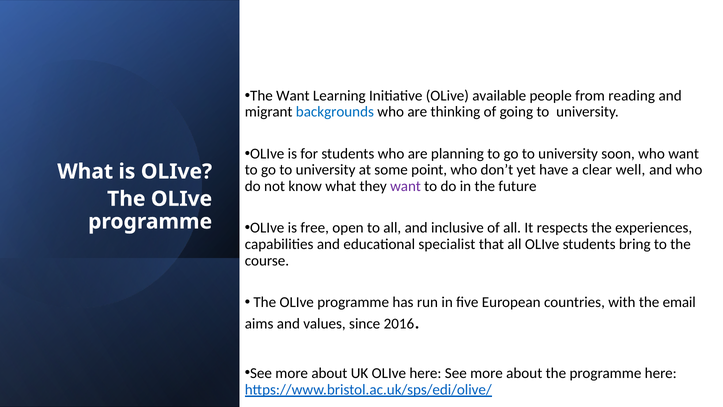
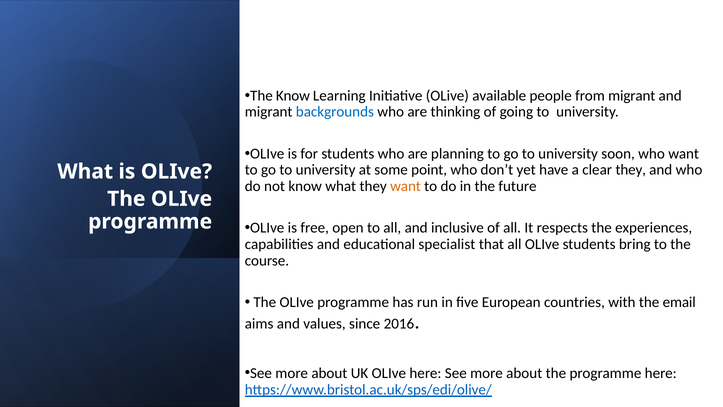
The Want: Want -> Know (293, 96)
from reading: reading -> migrant (632, 96)
clear well: well -> they (631, 170)
want colour: purple -> orange (406, 186)
